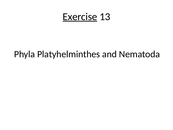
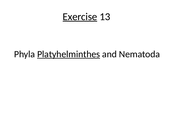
Platyhelminthes underline: none -> present (69, 54)
